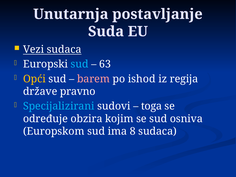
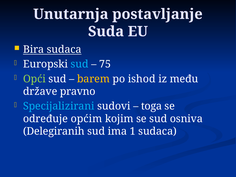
Vezi: Vezi -> Bira (34, 50)
63: 63 -> 75 (105, 64)
Opći colour: yellow -> light green (34, 79)
barem colour: pink -> yellow (93, 79)
regija: regija -> među (184, 79)
obzira: obzira -> općim (86, 119)
Europskom: Europskom -> Delegiranih (54, 131)
8: 8 -> 1 (133, 131)
